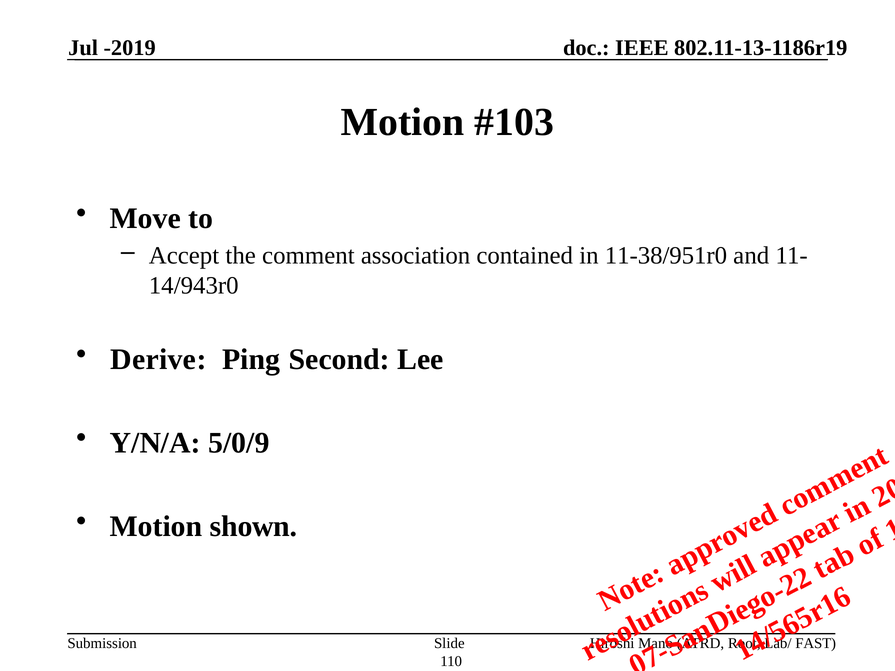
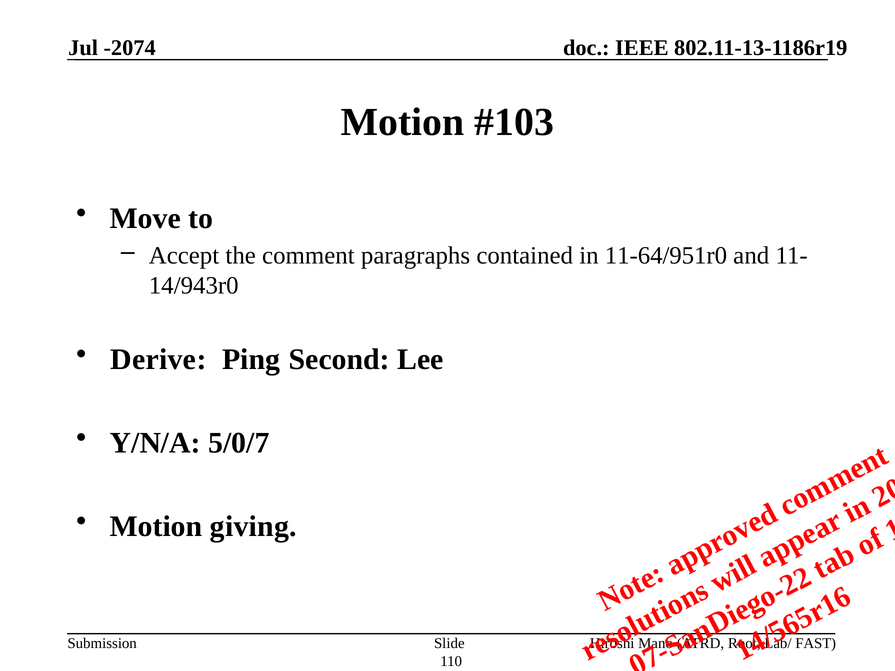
-2019: -2019 -> -2074 (130, 48)
association: association -> paragraphs (416, 256)
11-38/951r0: 11-38/951r0 -> 11-64/951r0 (666, 256)
5/0/9: 5/0/9 -> 5/0/7 (239, 443)
shown: shown -> giving (253, 527)
